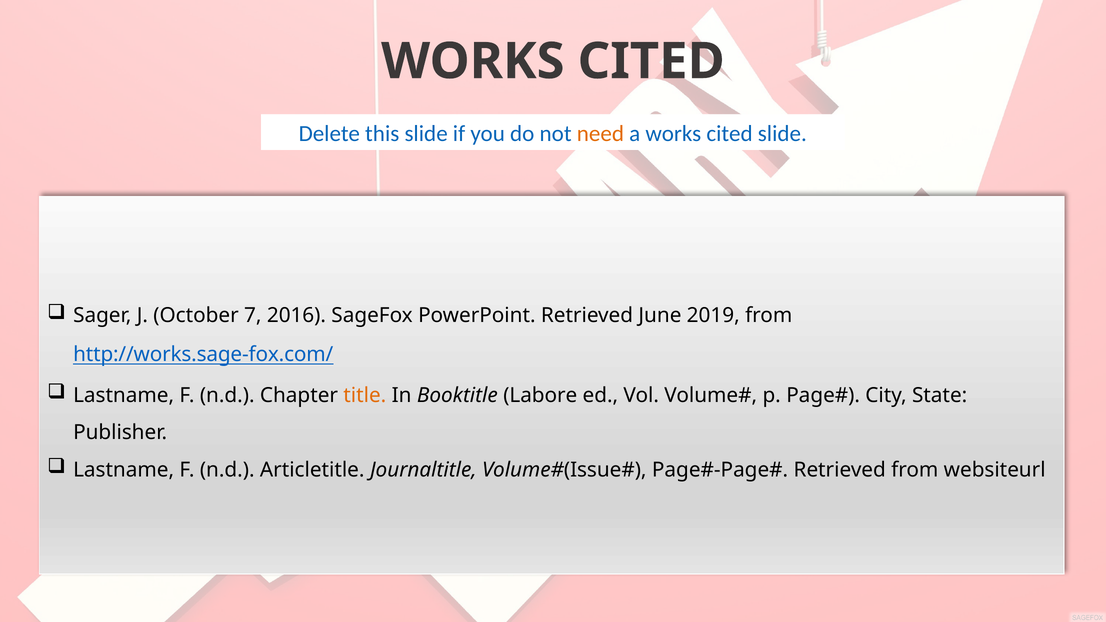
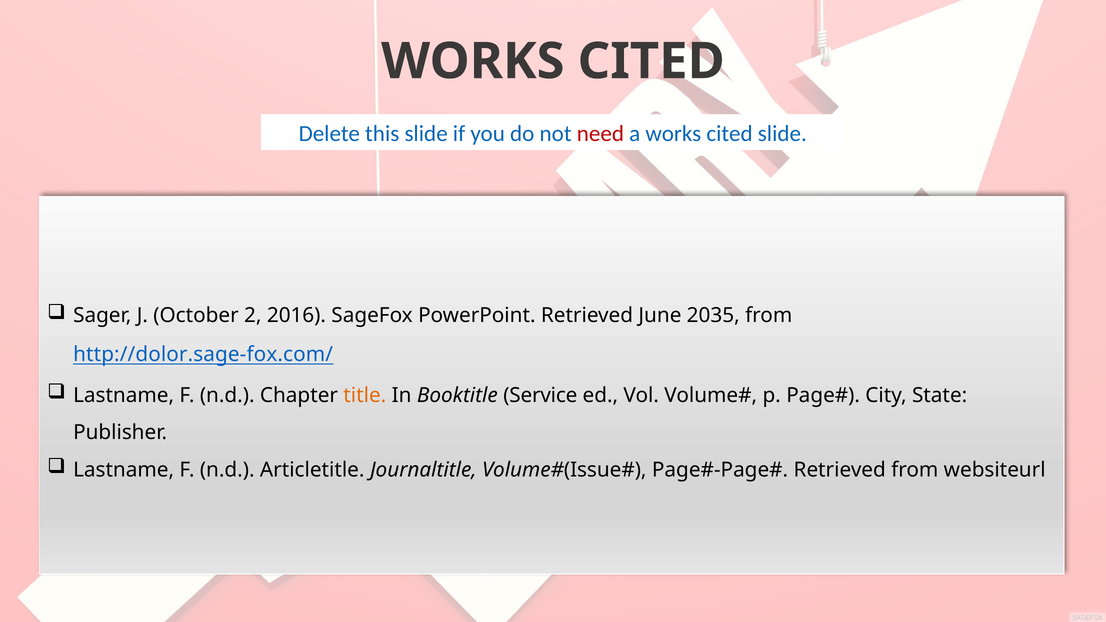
need colour: orange -> red (600, 134)
7: 7 -> 2 (253, 316)
2019: 2019 -> 2035 (713, 316)
http://works.sage-fox.com/: http://works.sage-fox.com/ -> http://dolor.sage-fox.com/ (203, 355)
Labore: Labore -> Service (540, 395)
